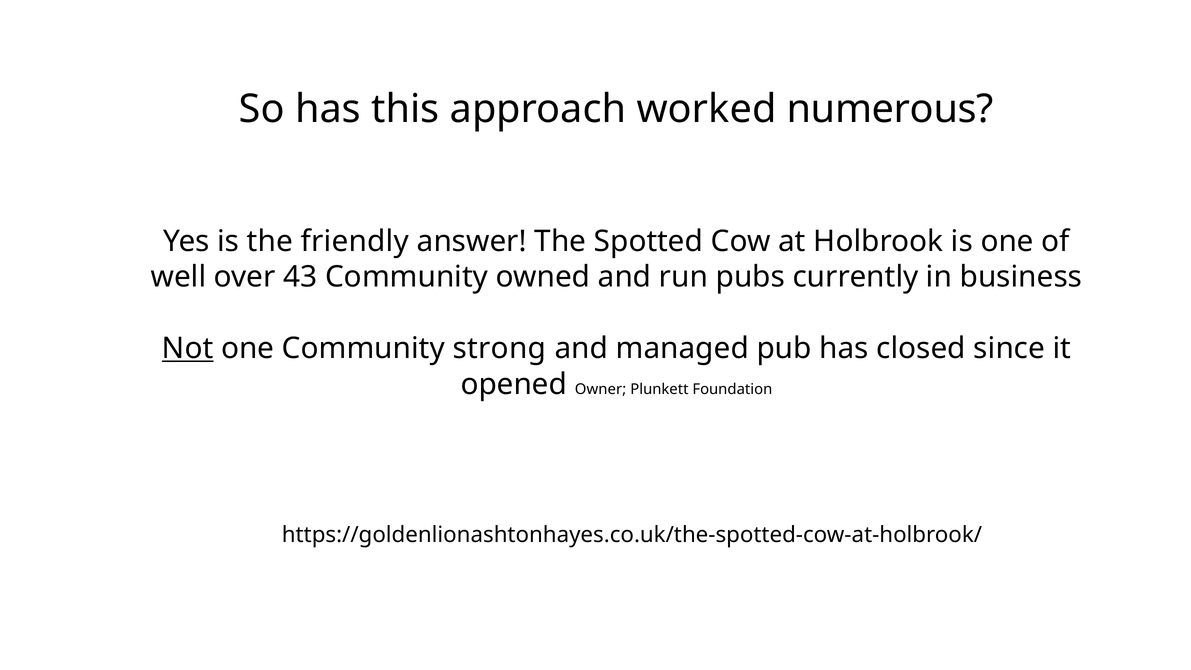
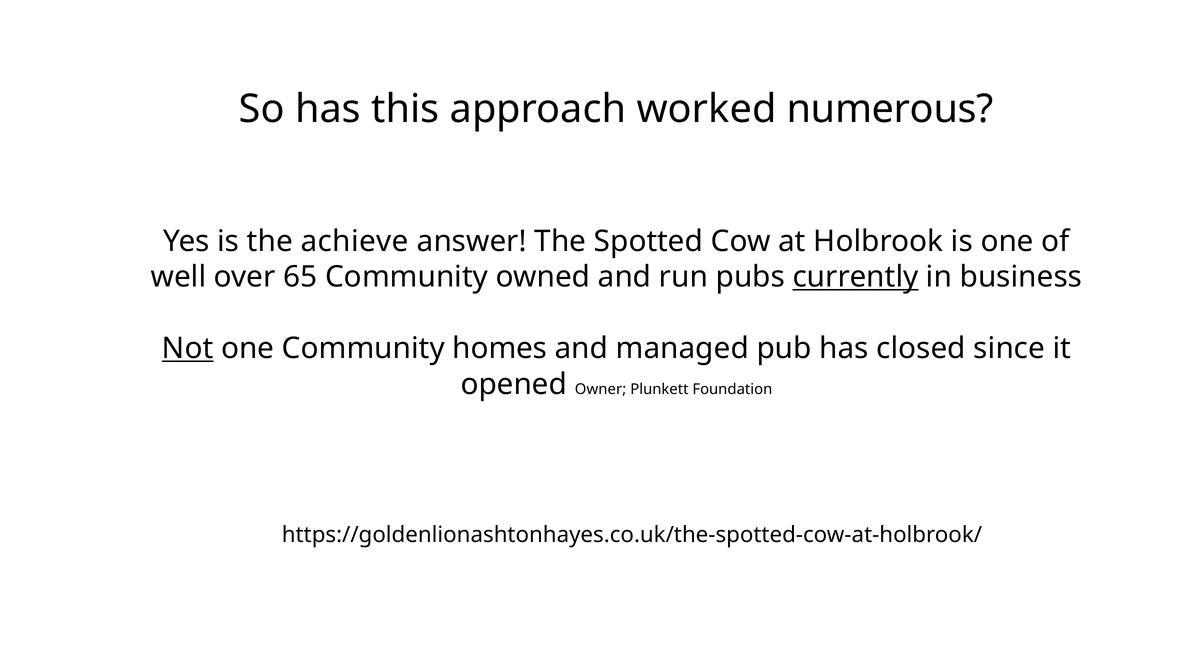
friendly: friendly -> achieve (355, 241)
43: 43 -> 65 (300, 277)
currently underline: none -> present (856, 277)
strong: strong -> homes (500, 348)
